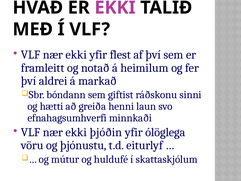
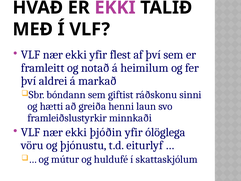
efnahagsumhverfi: efnahagsumhverfi -> framleiðslustyrkir (67, 118)
